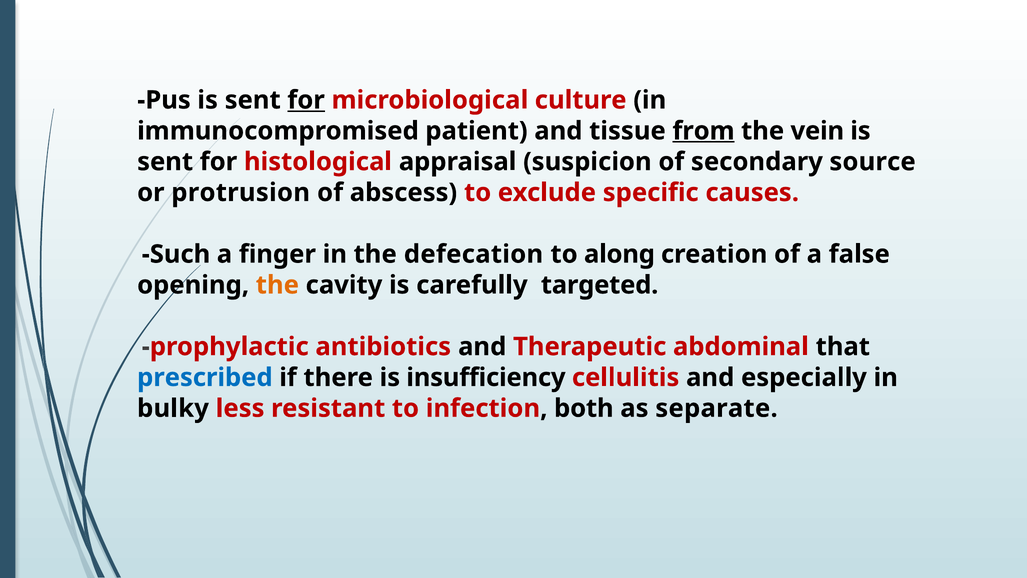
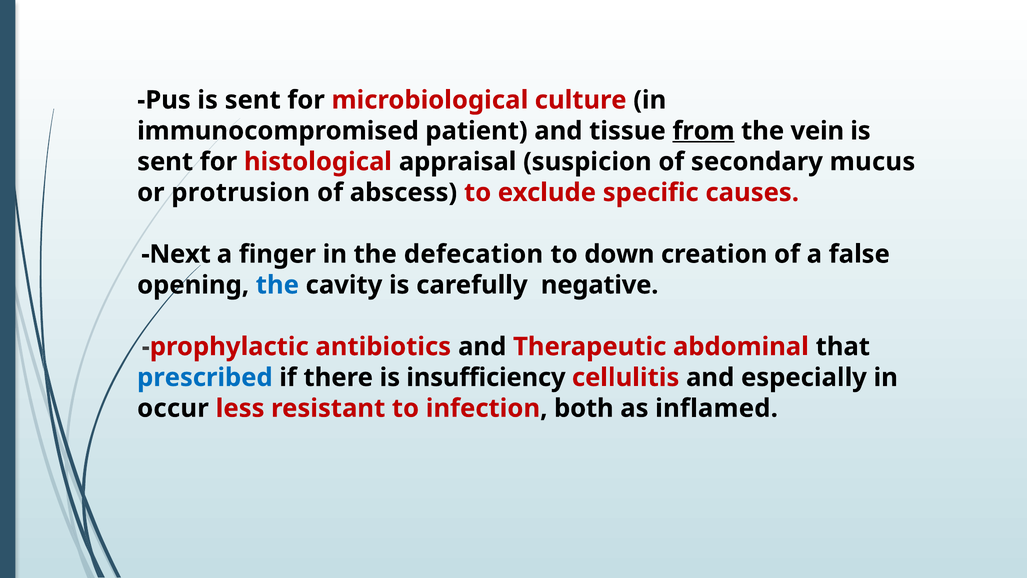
for underline: present -> none (306, 100)
source: source -> mucus (872, 162)
Such: Such -> Next (176, 254)
along: along -> down (619, 254)
the colour: orange -> blue (277, 285)
targeted: targeted -> negative (600, 285)
bulky: bulky -> occur (173, 408)
separate: separate -> inflamed (717, 408)
